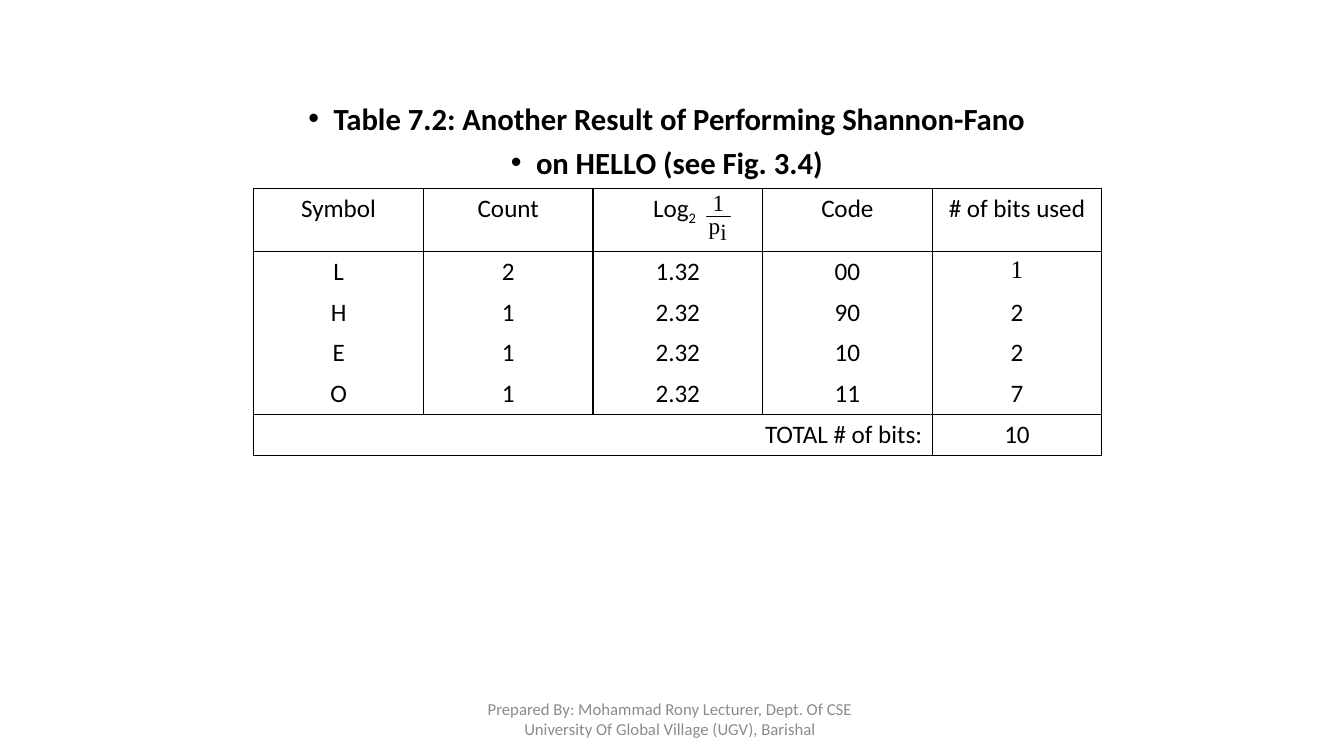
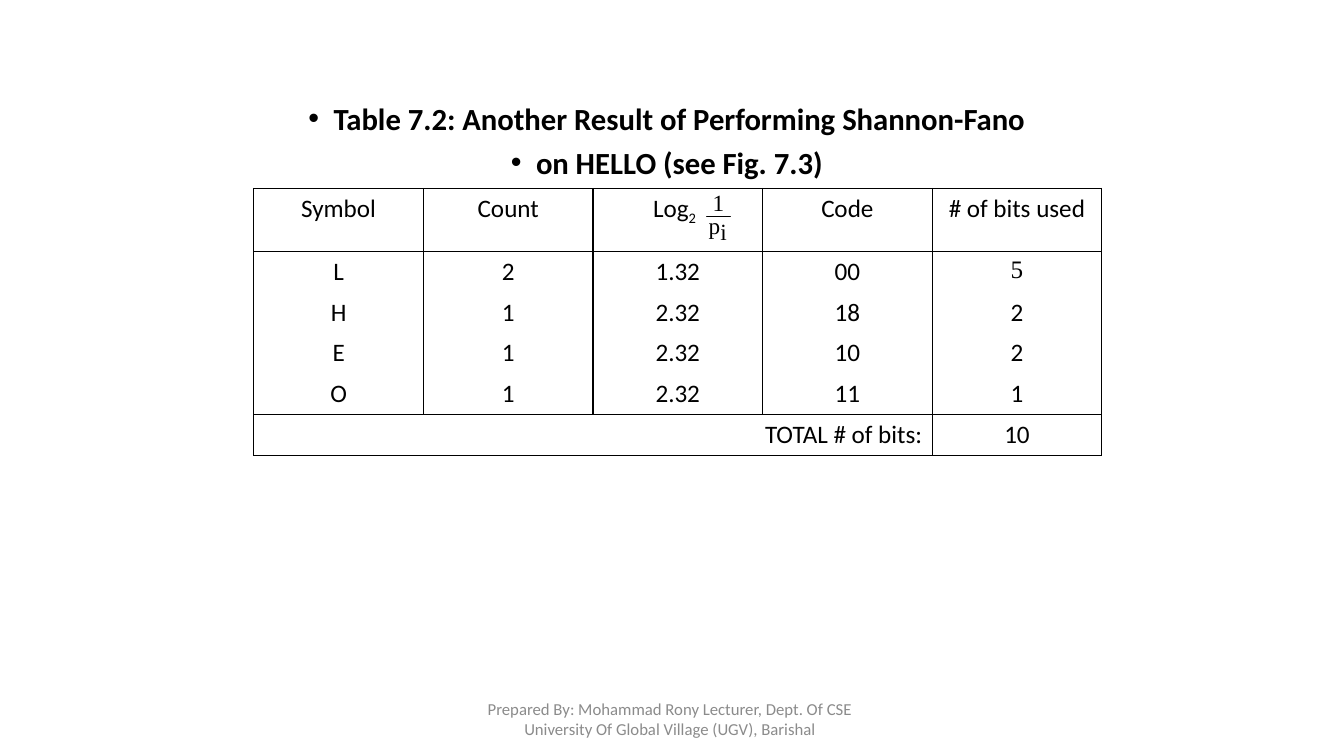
3.4: 3.4 -> 7.3 (798, 164)
00 1: 1 -> 5 (1017, 270)
90: 90 -> 18 (847, 313)
11 7: 7 -> 1 (1017, 394)
